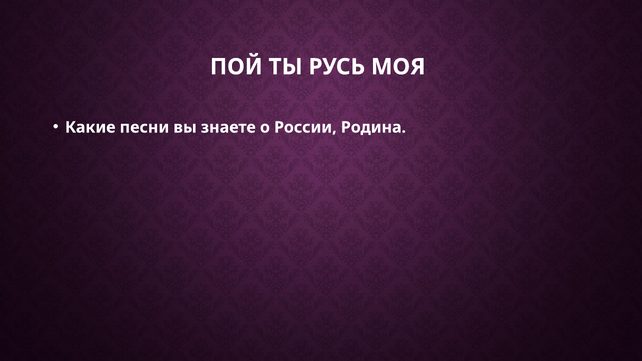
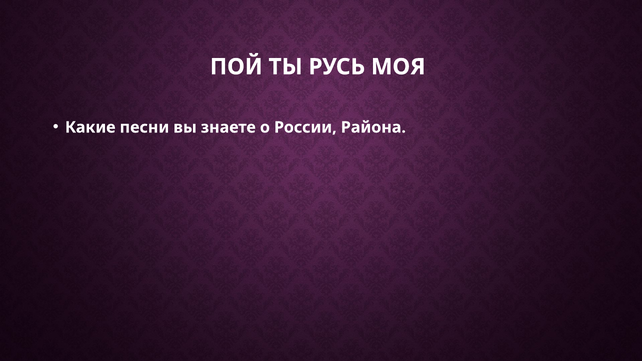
Родина: Родина -> Района (373, 127)
